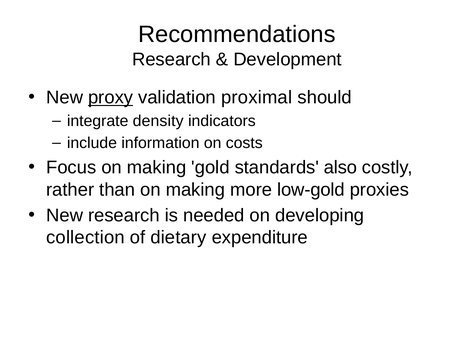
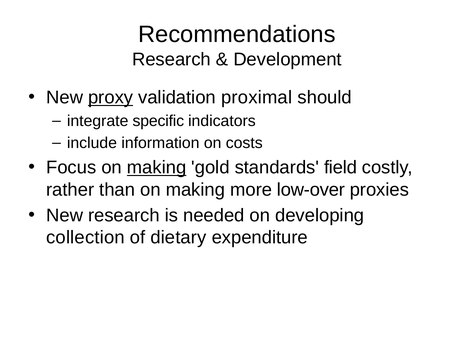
density: density -> specific (158, 121)
making underline: none -> present (157, 168)
also: also -> field (341, 168)
low-gold: low-gold -> low-over (311, 190)
